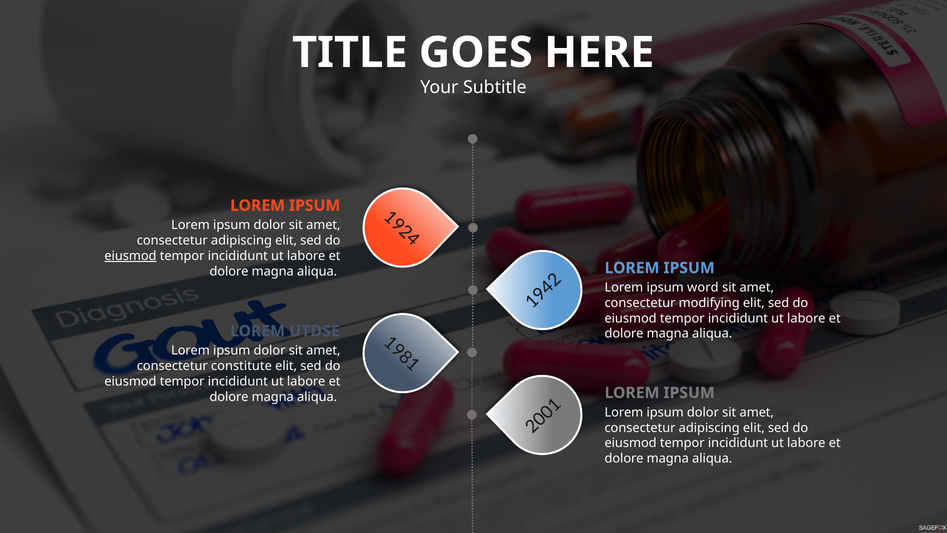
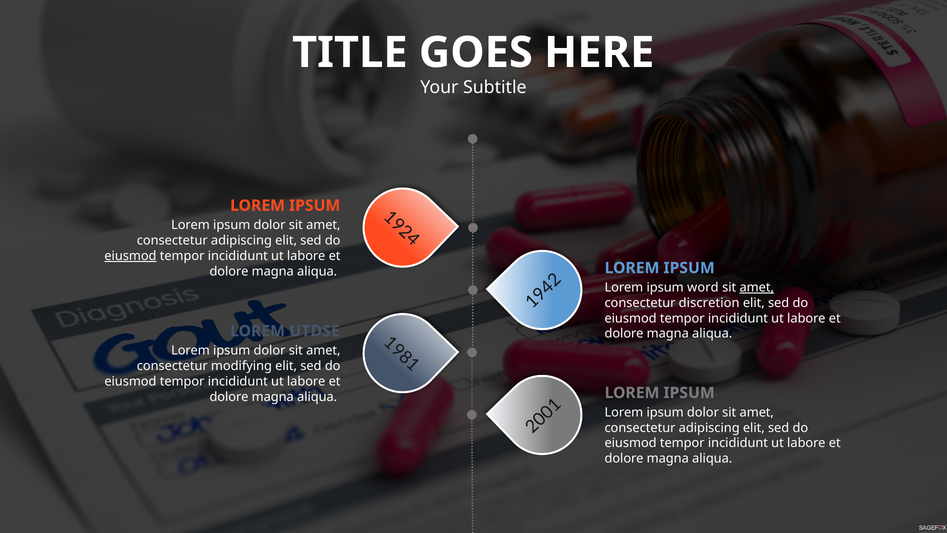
amet underline: none -> present (757, 287)
modifying: modifying -> discretion (709, 303)
constitute: constitute -> modifying (241, 366)
